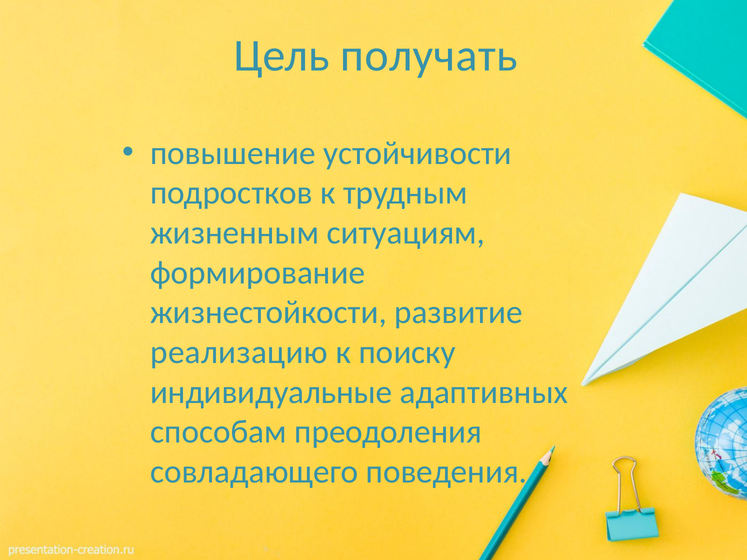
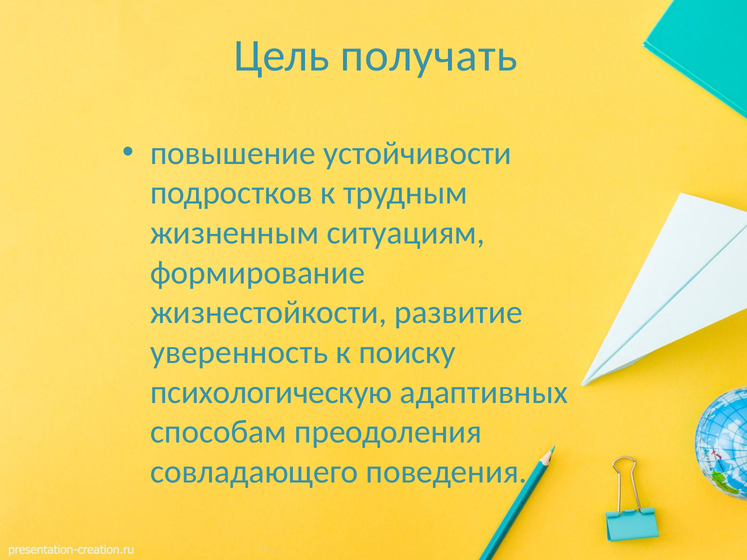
реализацию: реализацию -> уверенность (239, 352)
индивидуальные: индивидуальные -> психологическую (271, 392)
